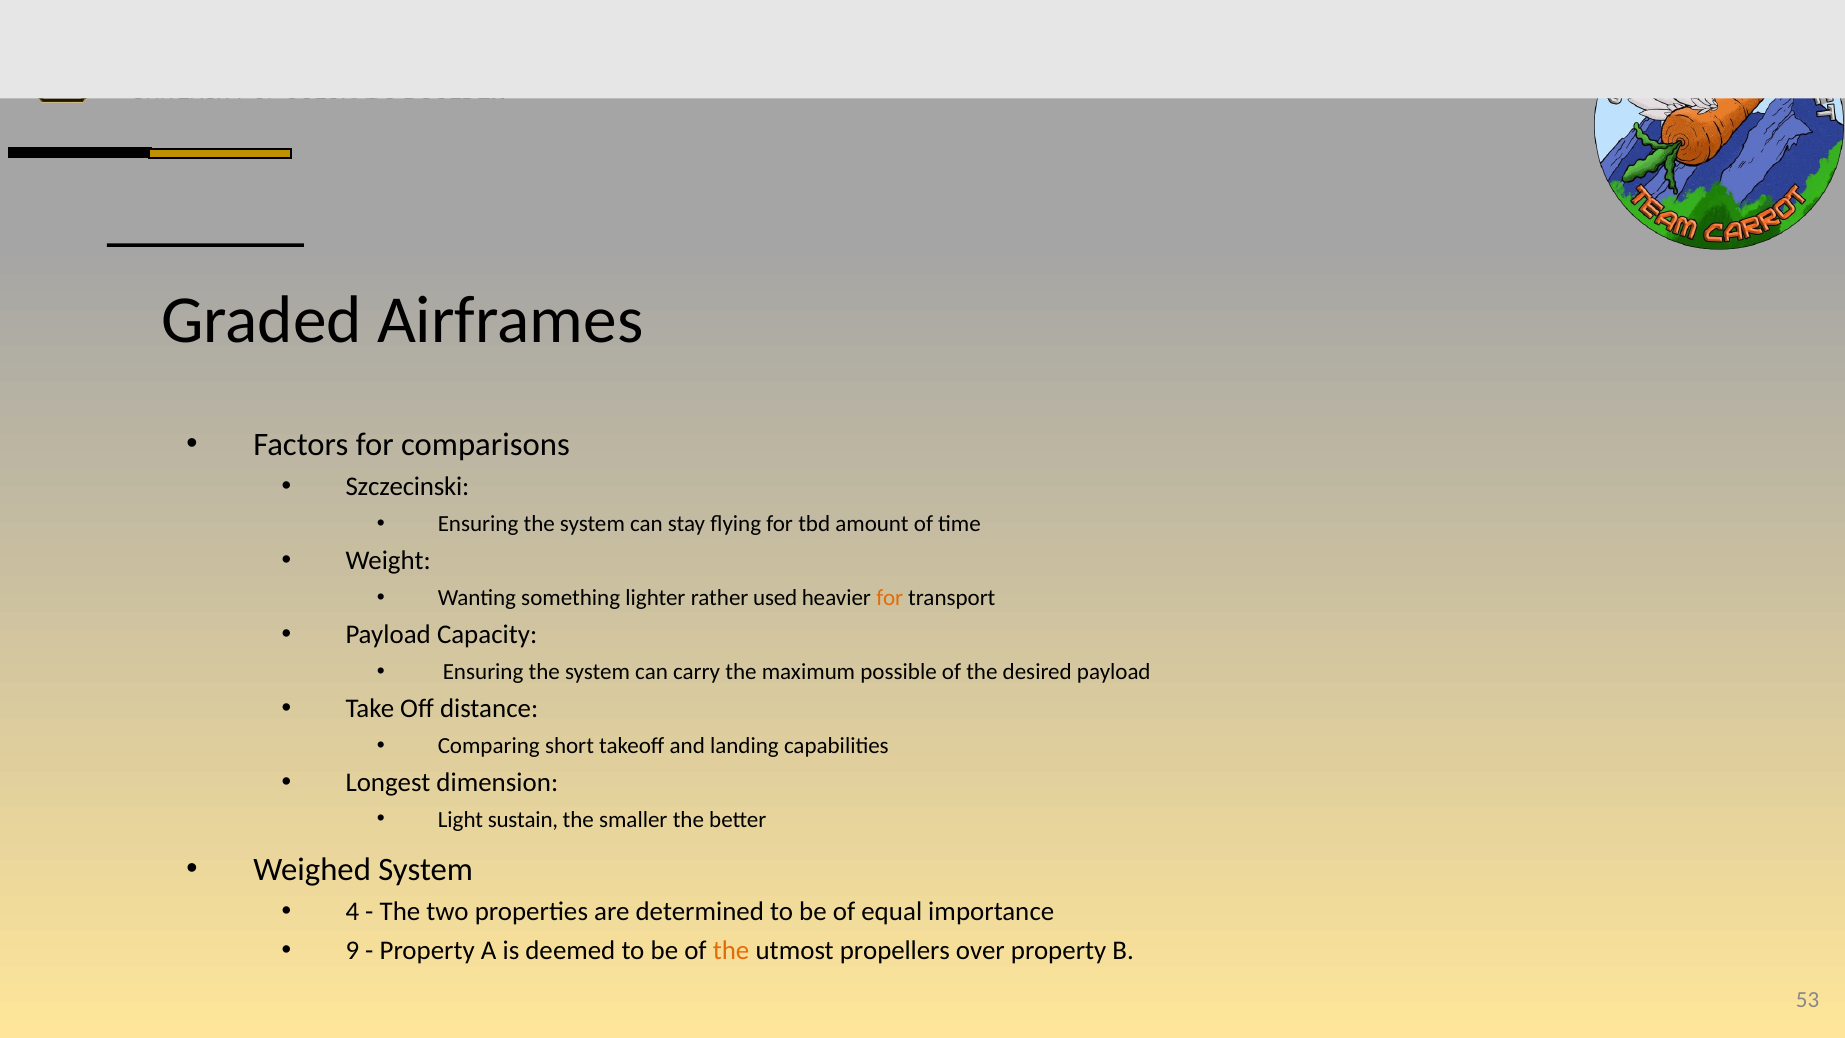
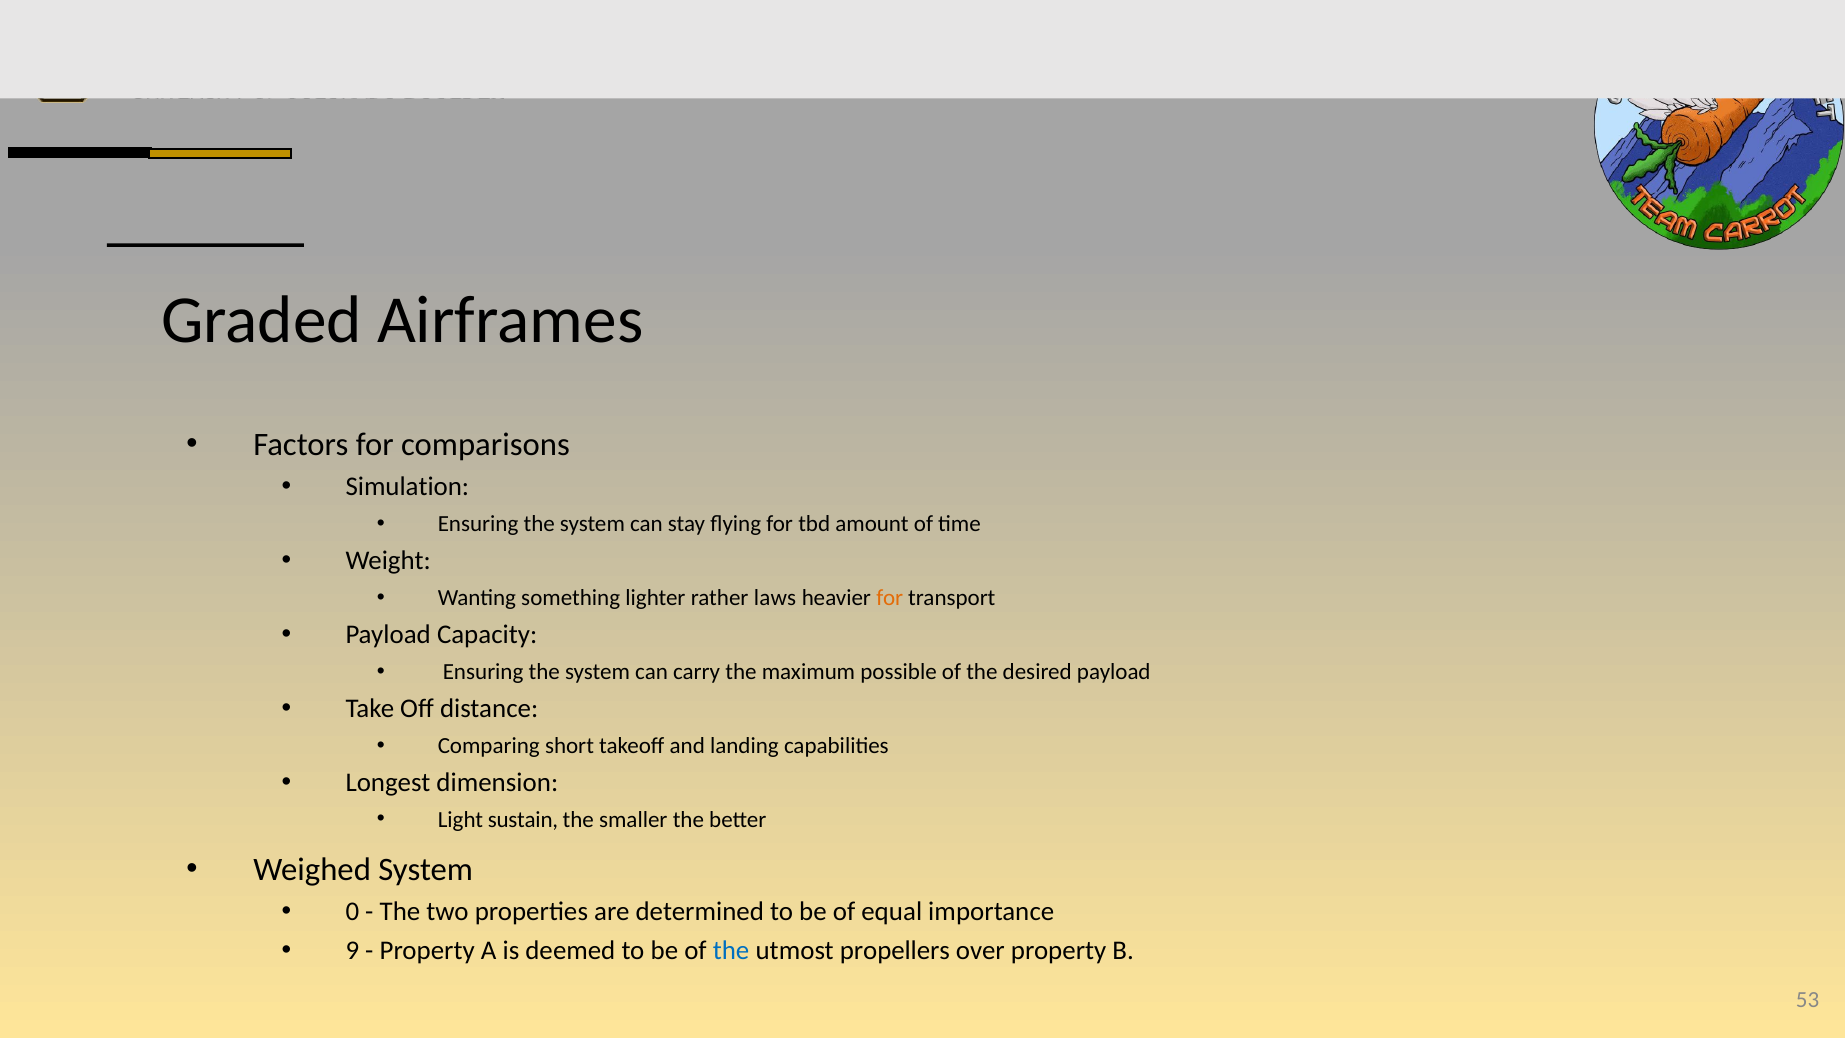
Szczecinski: Szczecinski -> Simulation (407, 487)
used: used -> laws (775, 598)
4: 4 -> 0 (352, 911)
the colour: orange -> blue (731, 951)
